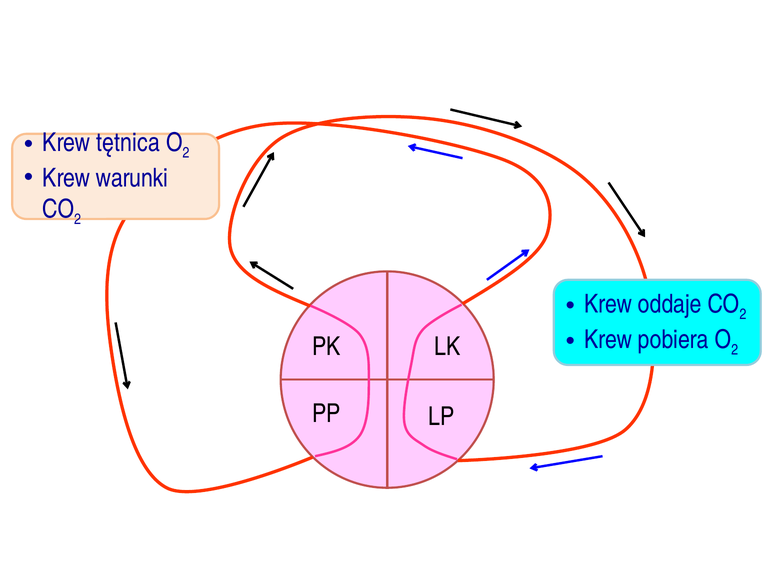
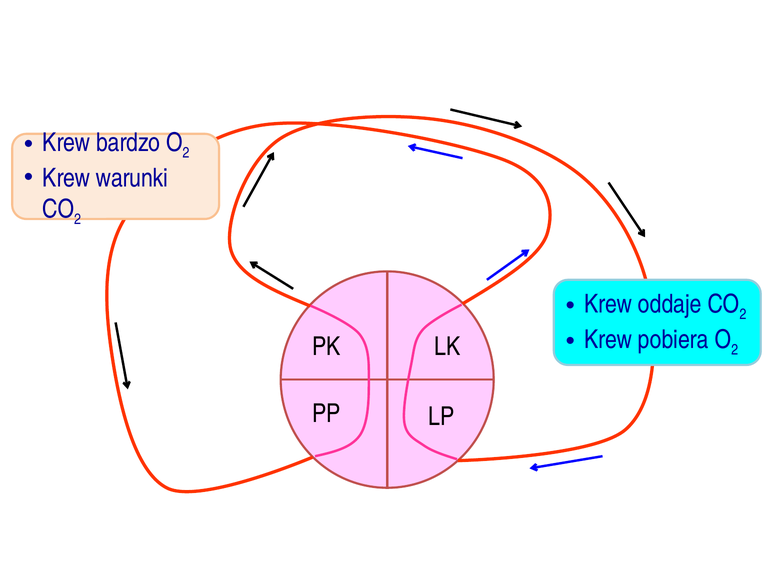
tętnica: tętnica -> bardzo (128, 143)
